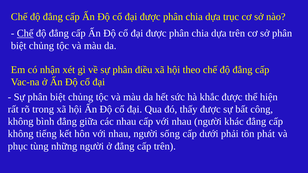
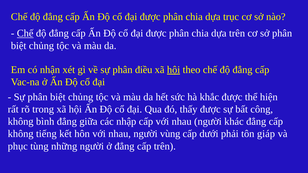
hội underline: none -> present (174, 70)
các nhau: nhau -> nhập (126, 122)
sống: sống -> vùng (170, 134)
phát: phát -> giáp (266, 134)
